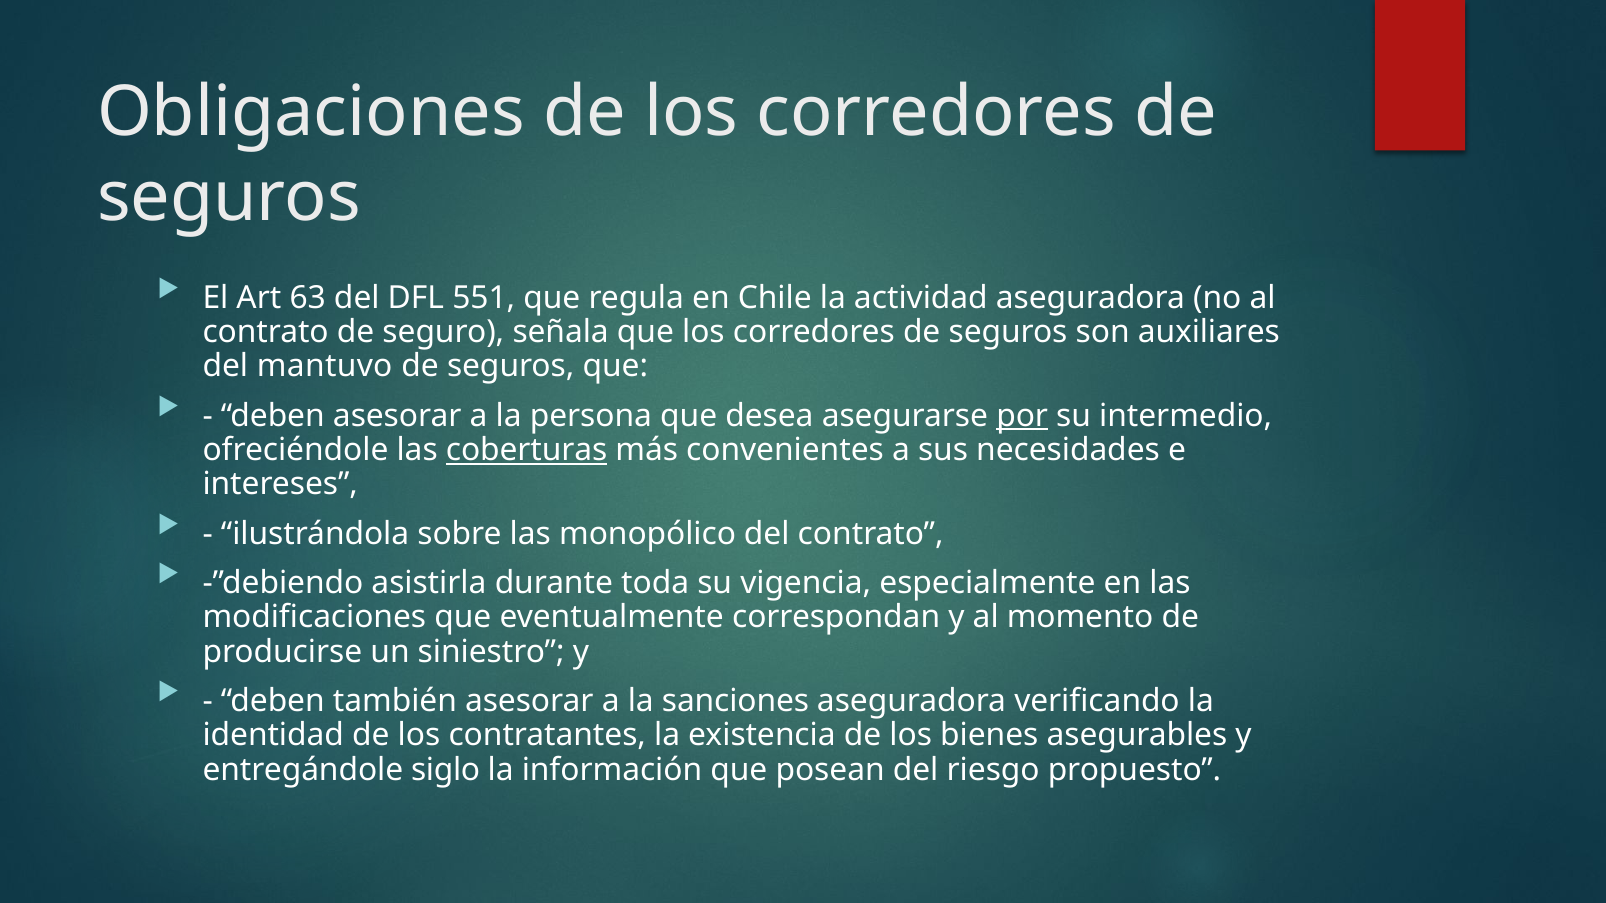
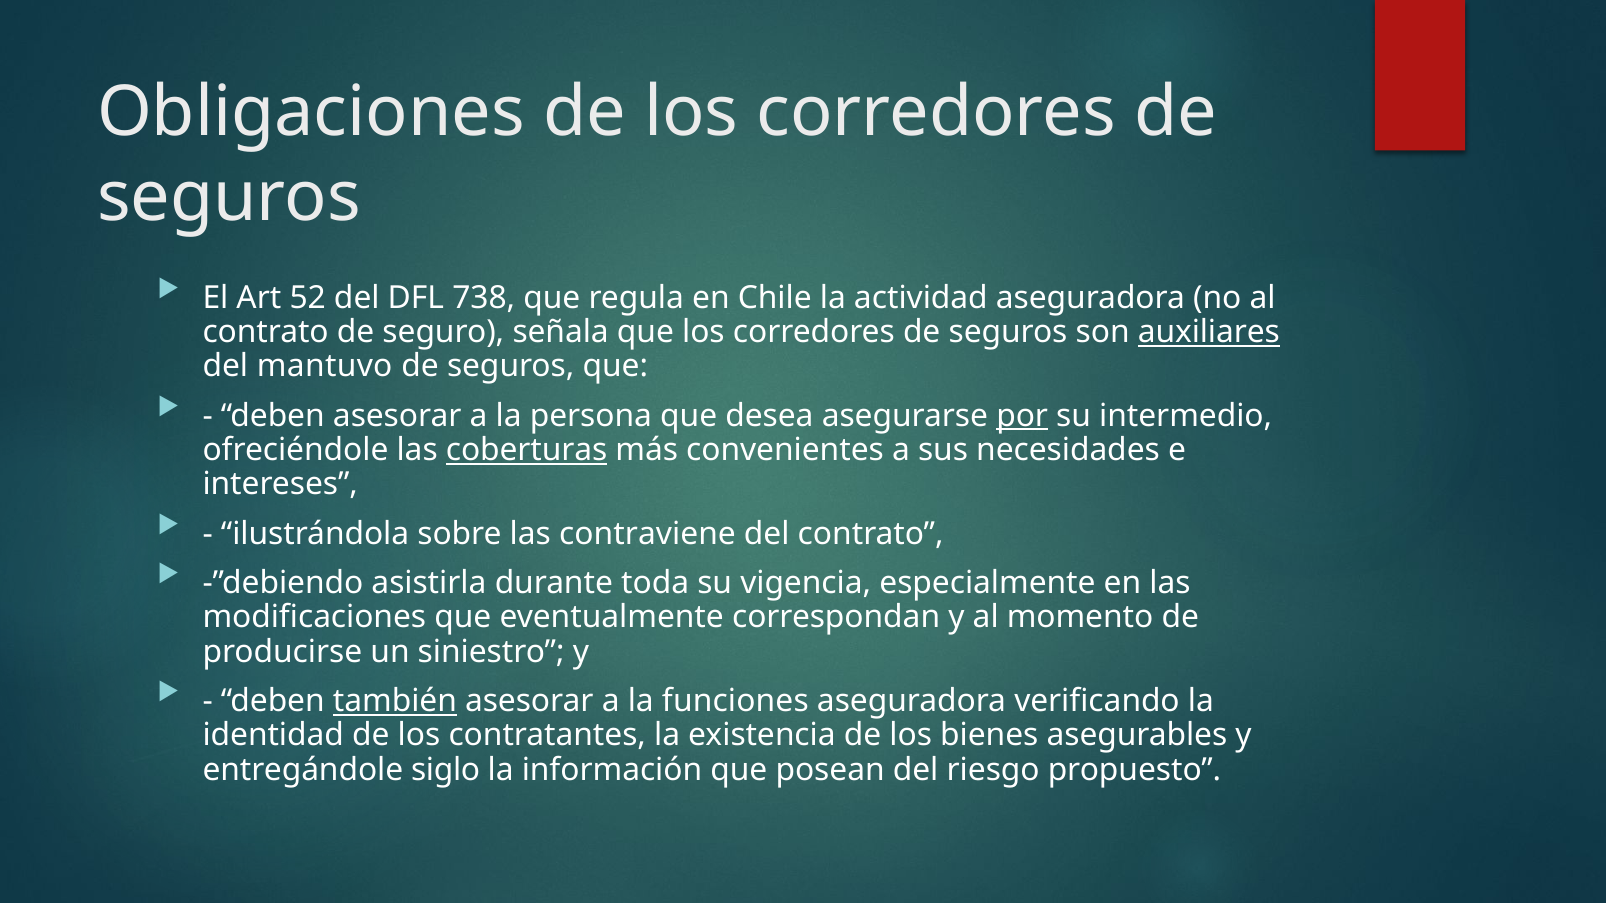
63: 63 -> 52 (308, 298)
551: 551 -> 738 (484, 298)
auxiliares underline: none -> present (1209, 332)
monopólico: monopólico -> contraviene (648, 534)
también underline: none -> present (395, 701)
sanciones: sanciones -> funciones (735, 701)
